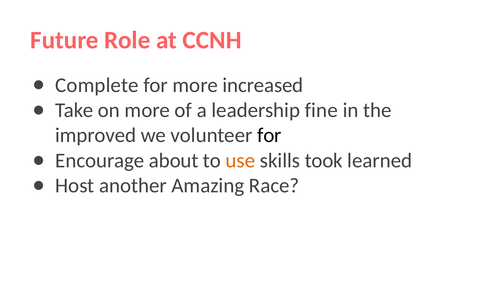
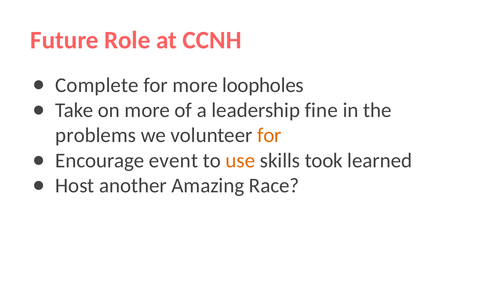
increased: increased -> loopholes (263, 85)
improved: improved -> problems (96, 135)
for colour: black -> orange (269, 135)
about: about -> event (173, 161)
